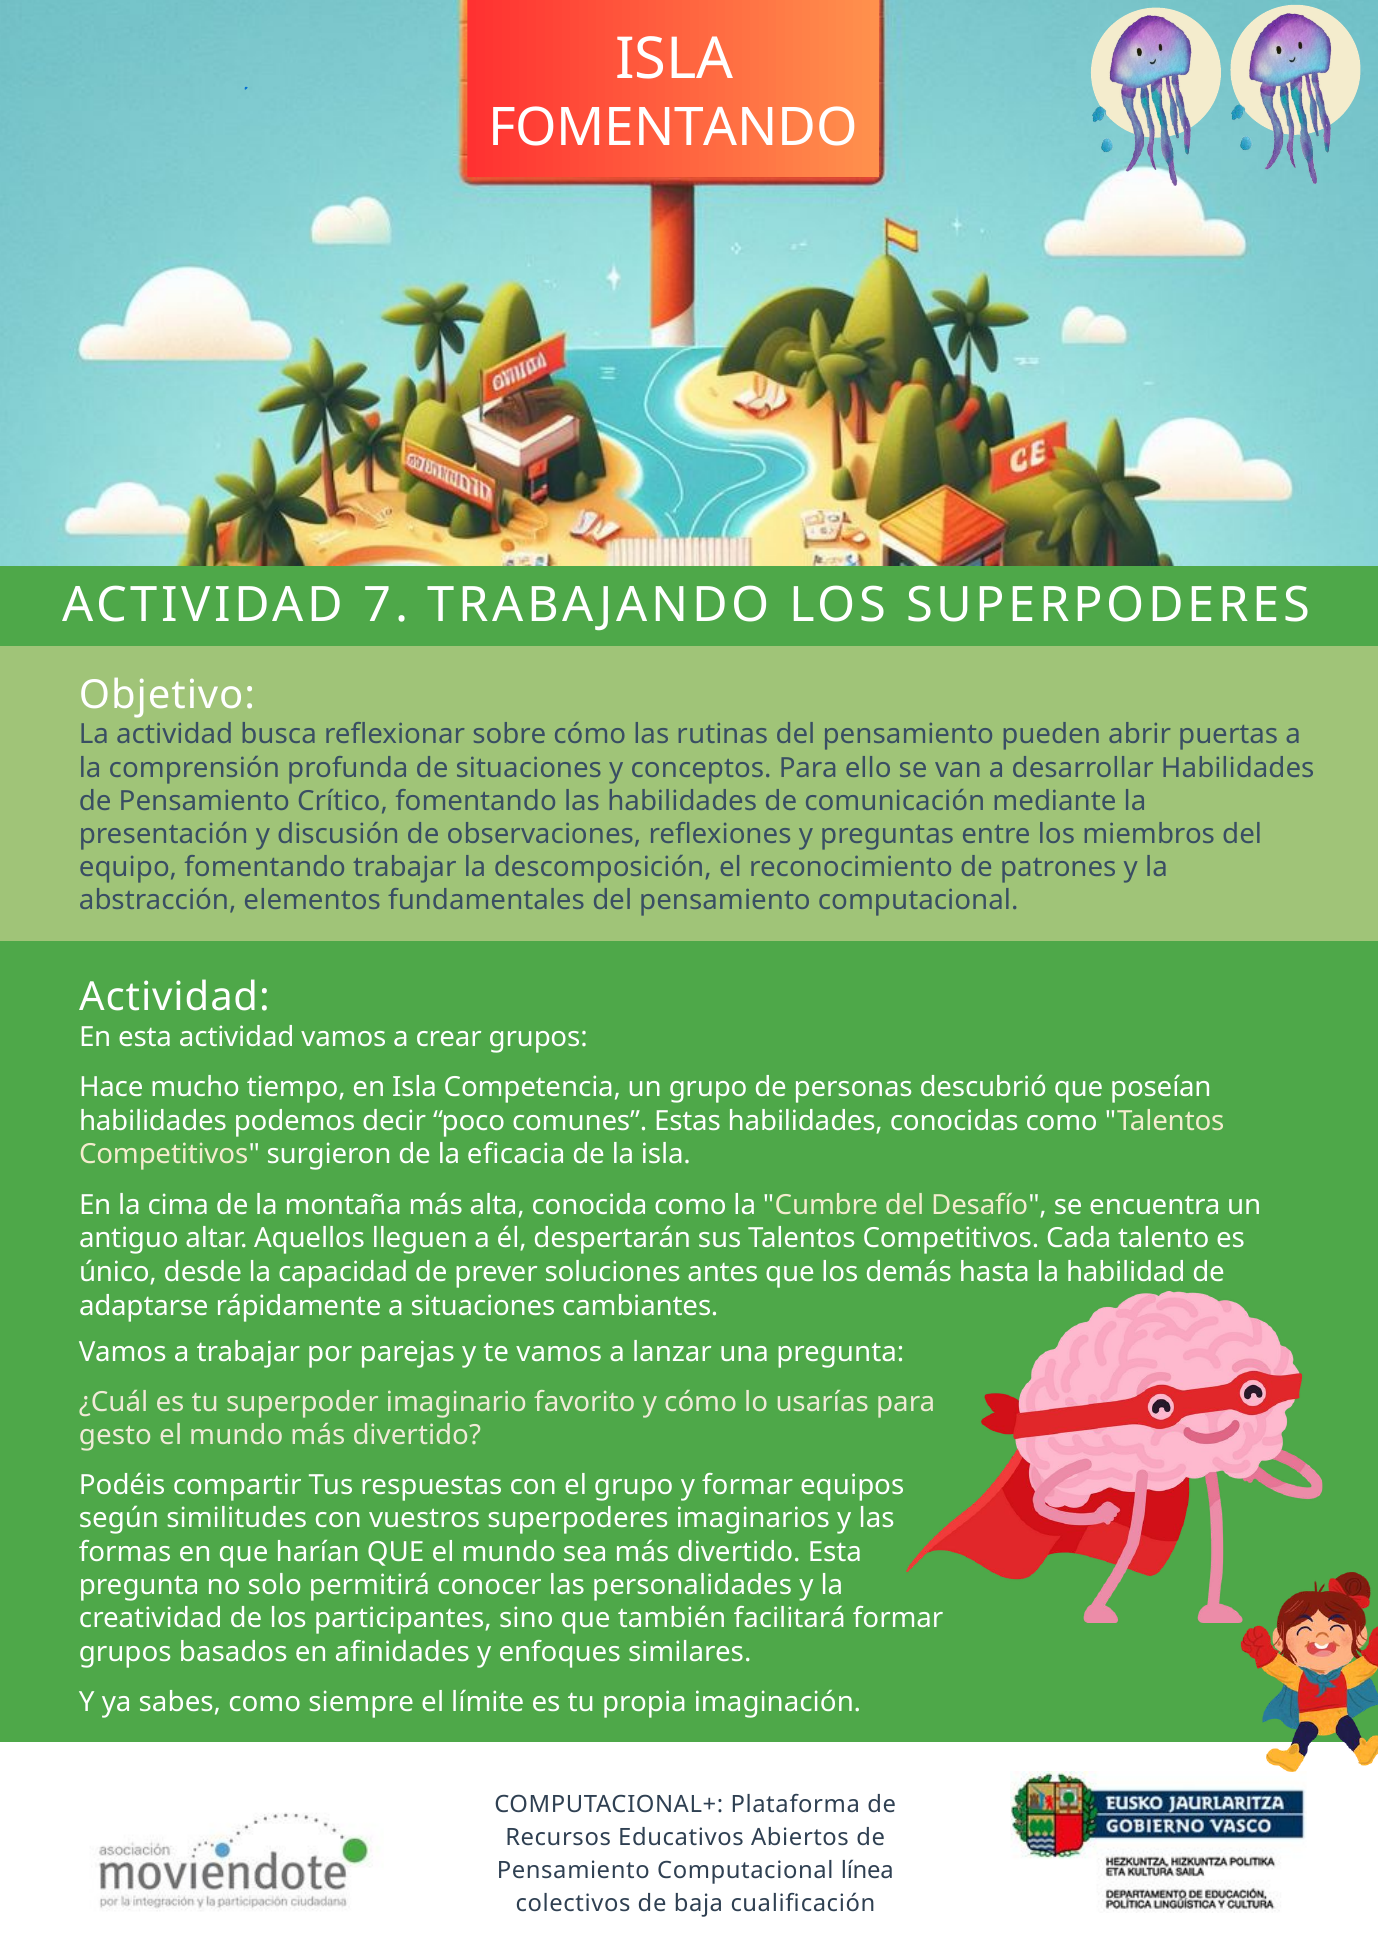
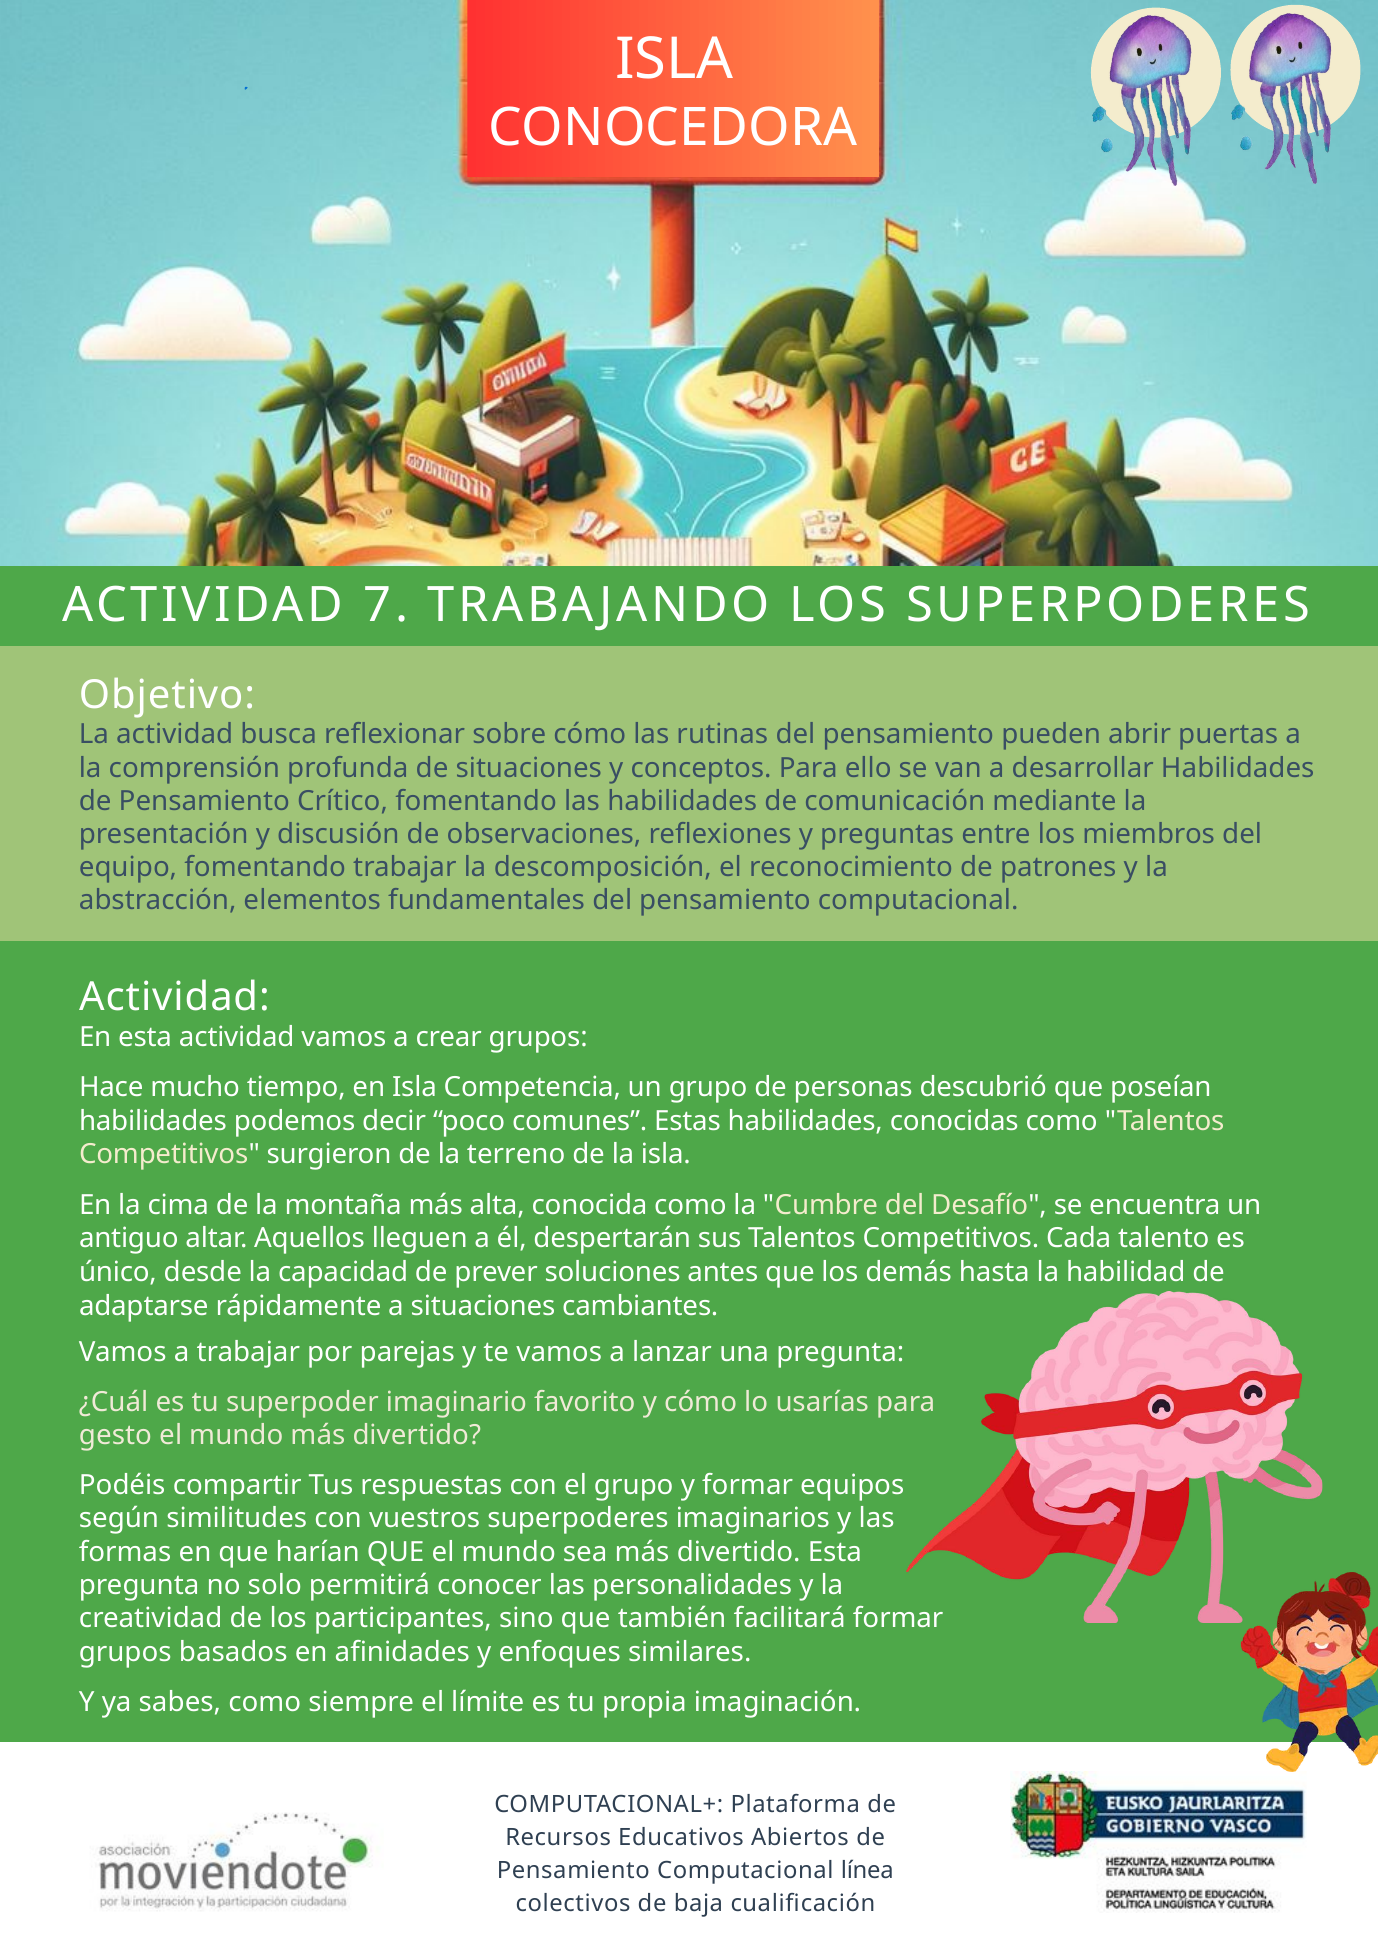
FOMENTANDO: FOMENTANDO -> CONOCEDORA (673, 128)
eficacia: eficacia -> terreno (516, 1155)
